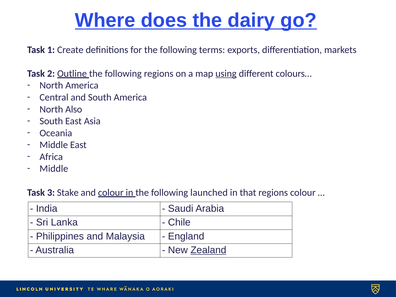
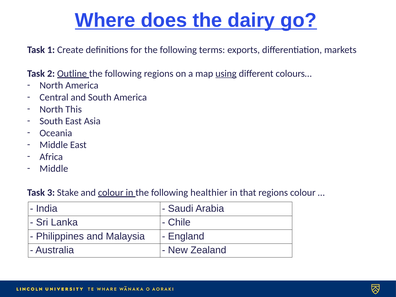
Also: Also -> This (74, 109)
launched: launched -> healthier (209, 192)
Zealand underline: present -> none (208, 250)
